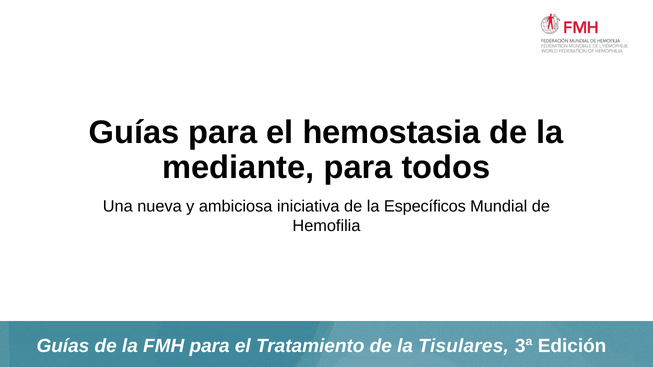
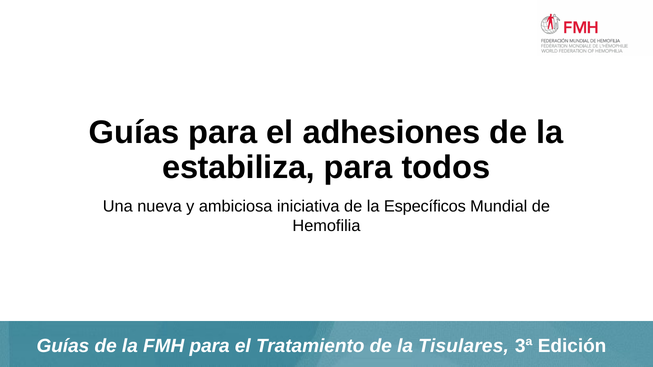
hemostasia: hemostasia -> adhesiones (391, 132)
mediante: mediante -> estabiliza (239, 168)
